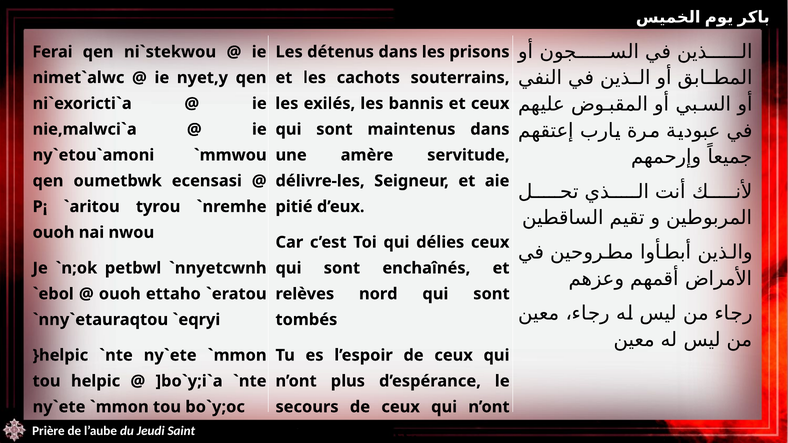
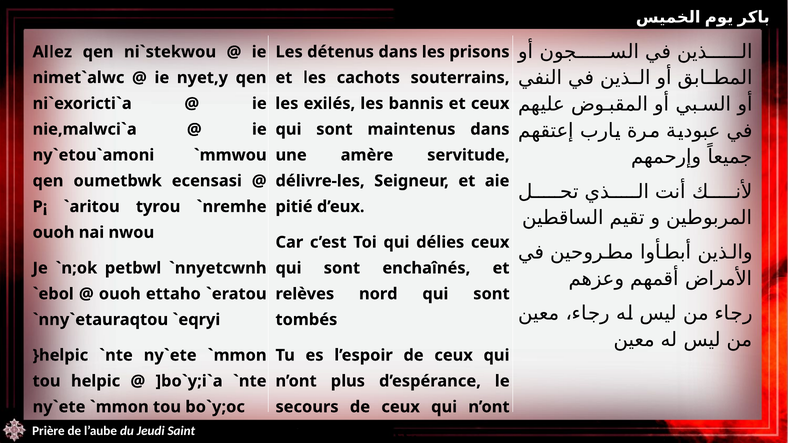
Ferai: Ferai -> Allez (52, 52)
